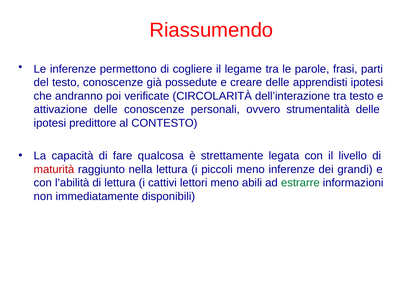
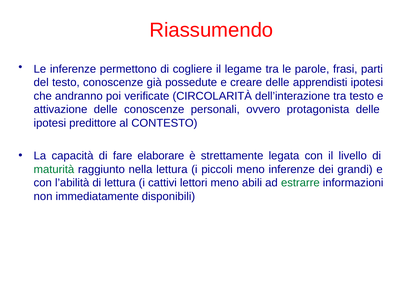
strumentalità: strumentalità -> protagonista (318, 110)
qualcosa: qualcosa -> elaborare (161, 156)
maturità colour: red -> green (54, 170)
